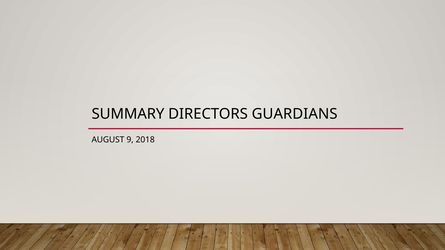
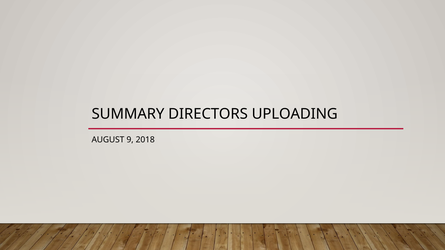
GUARDIANS: GUARDIANS -> UPLOADING (295, 114)
